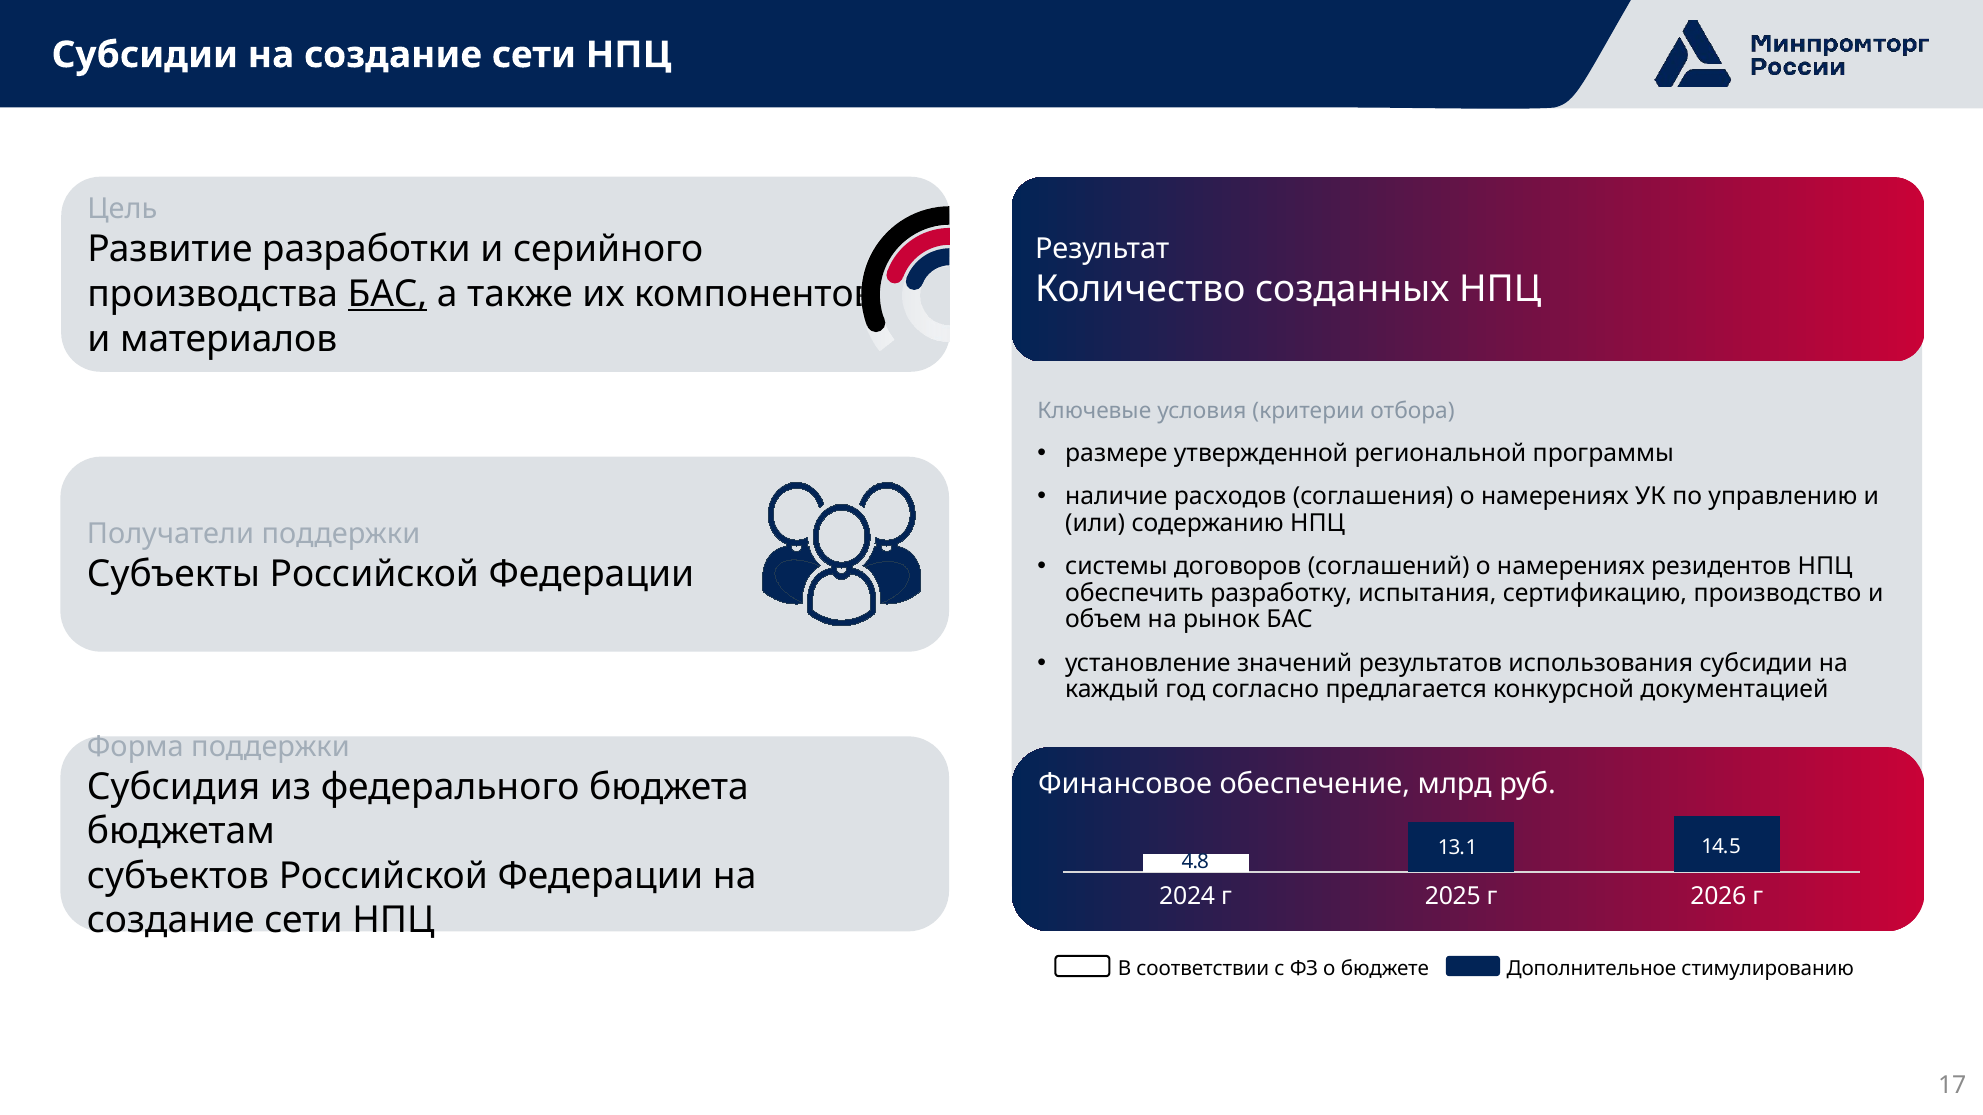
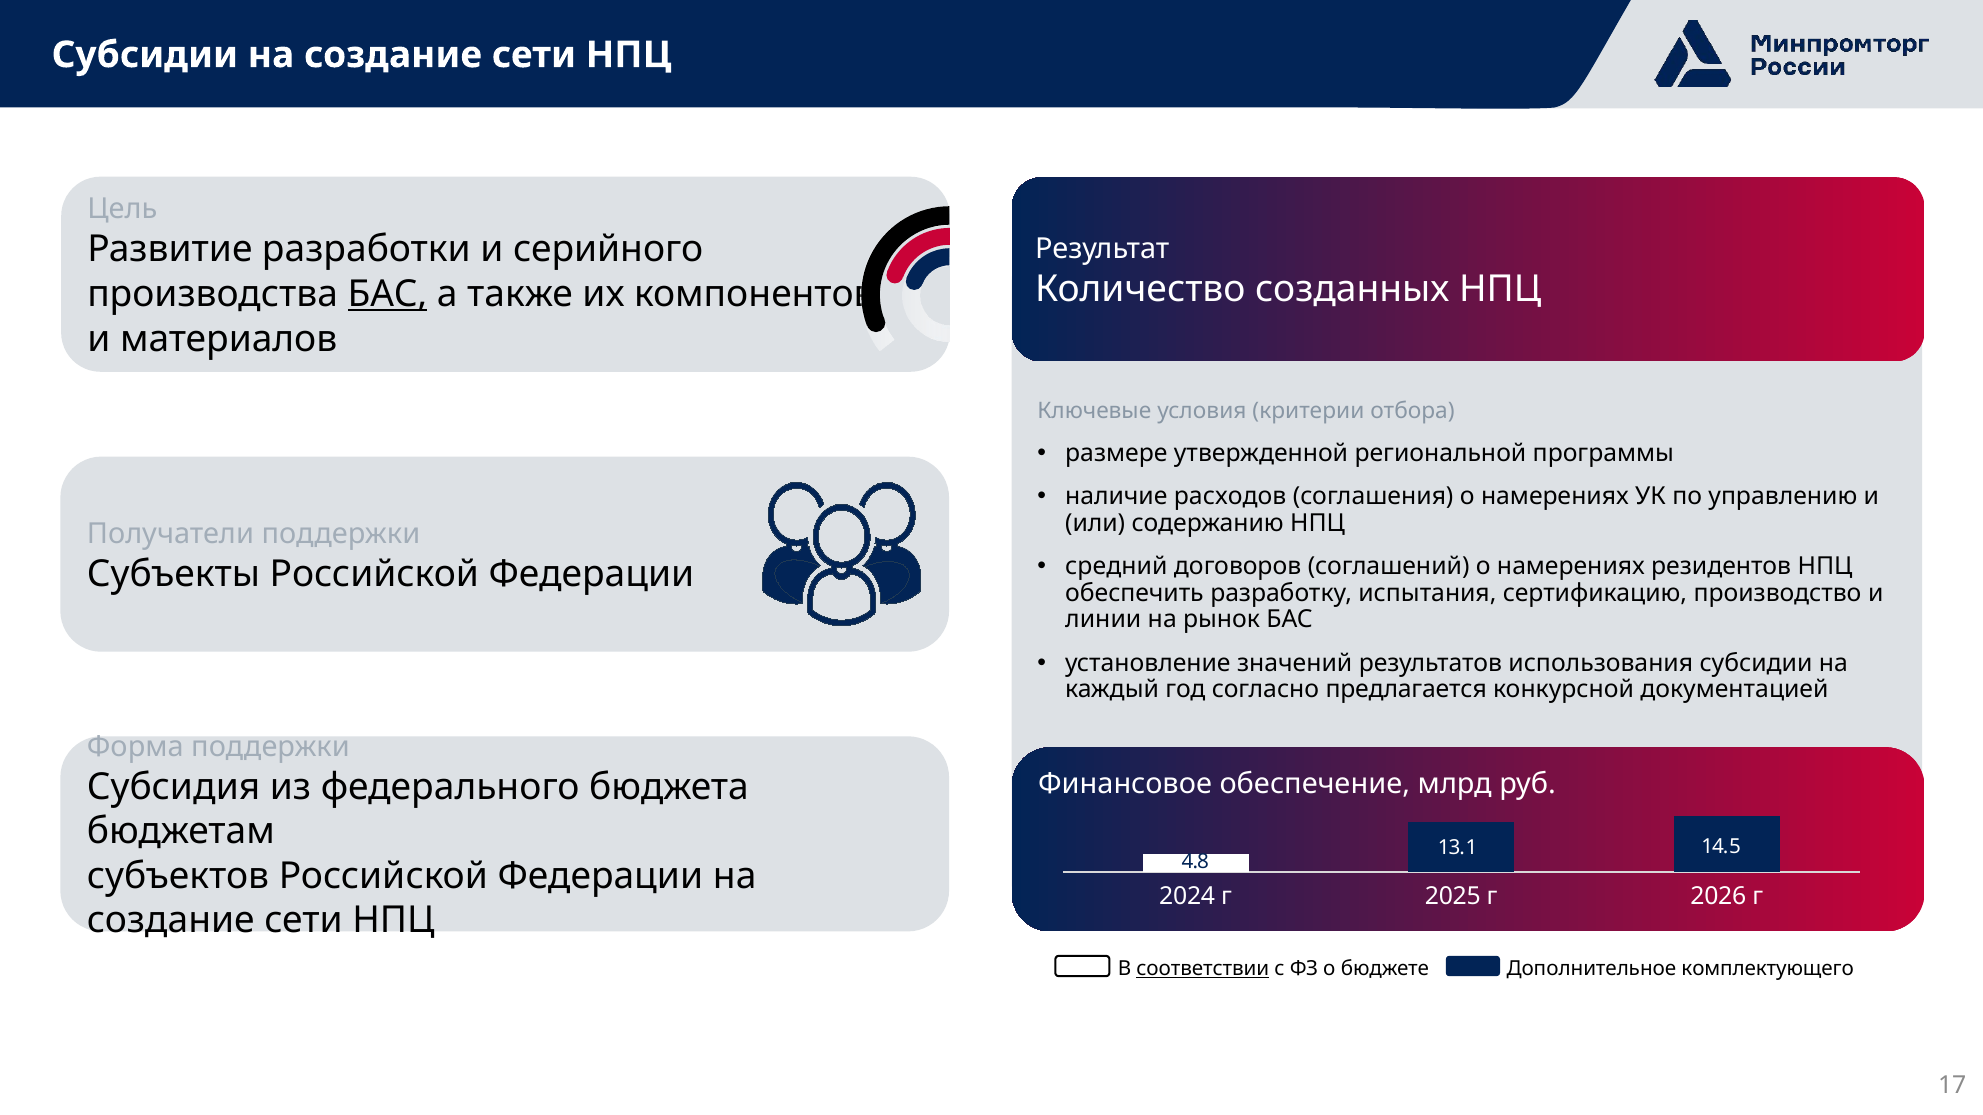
системы: системы -> средний (1116, 566)
объем: объем -> линии (1103, 620)
соответствии underline: none -> present (1203, 969)
стимулированию: стимулированию -> комплектующего (1768, 969)
